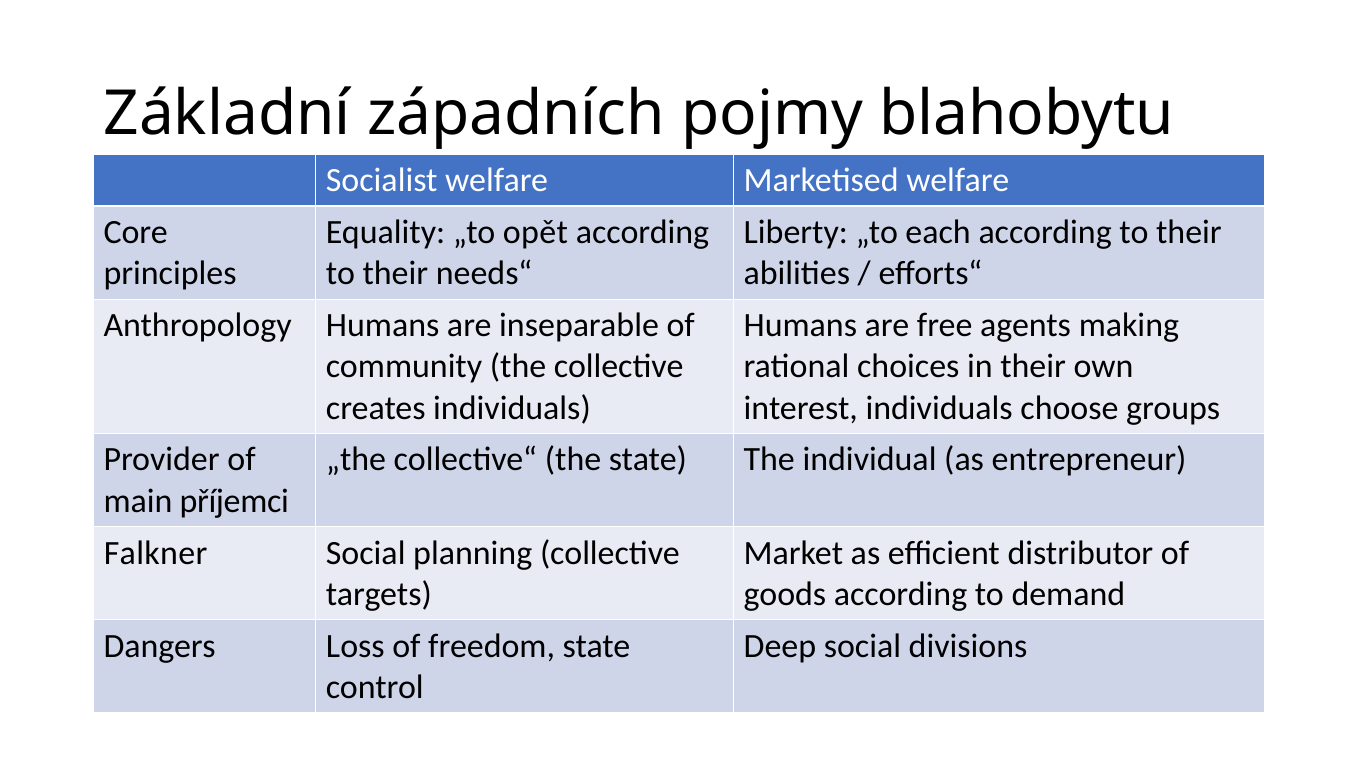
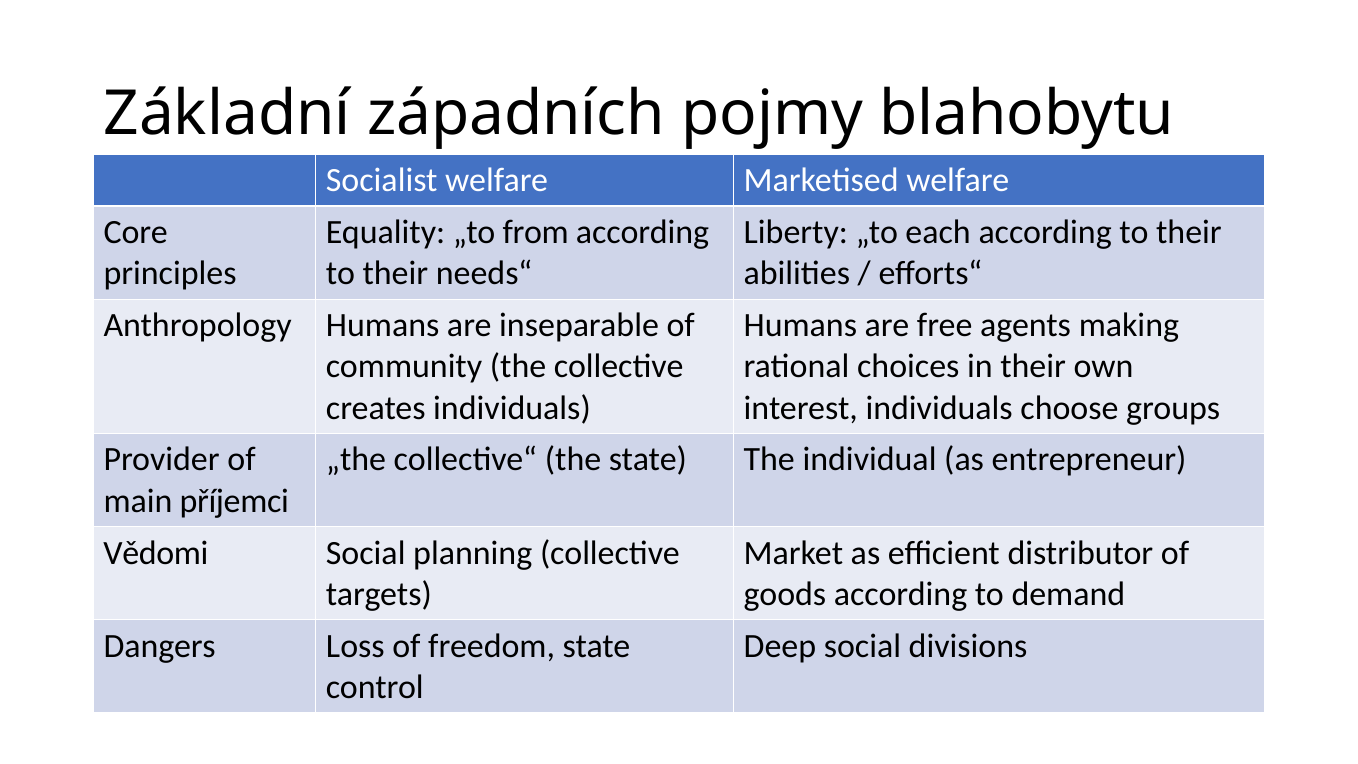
opět: opět -> from (536, 232)
Falkner: Falkner -> Vědomi (156, 553)
